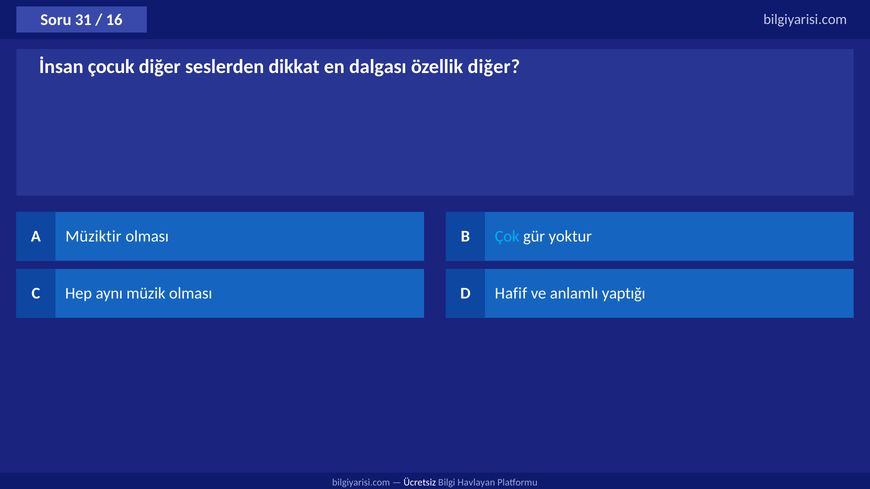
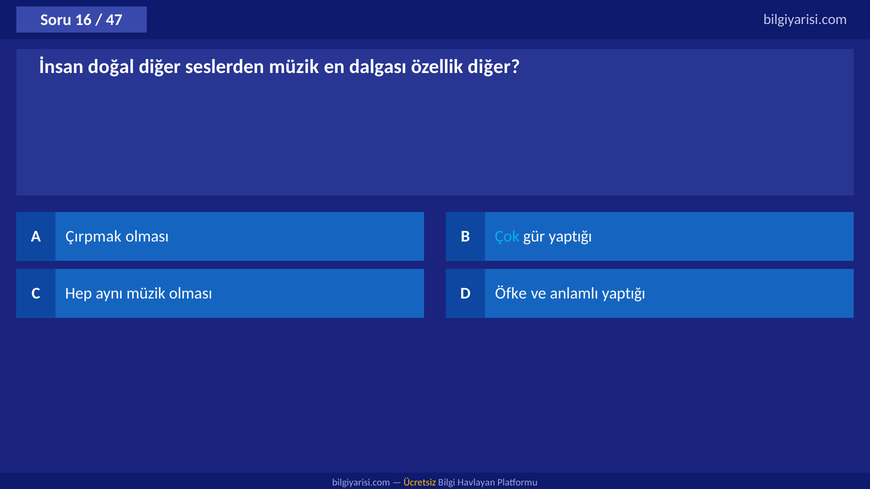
31: 31 -> 16 (83, 20)
16: 16 -> 47 (114, 20)
çocuk: çocuk -> doğal (111, 67)
seslerden dikkat: dikkat -> müzik (294, 67)
Müziktir: Müziktir -> Çırpmak (93, 237)
gür yoktur: yoktur -> yaptığı (570, 237)
Hafif: Hafif -> Öfke (511, 294)
Ücretsiz colour: white -> yellow (420, 483)
